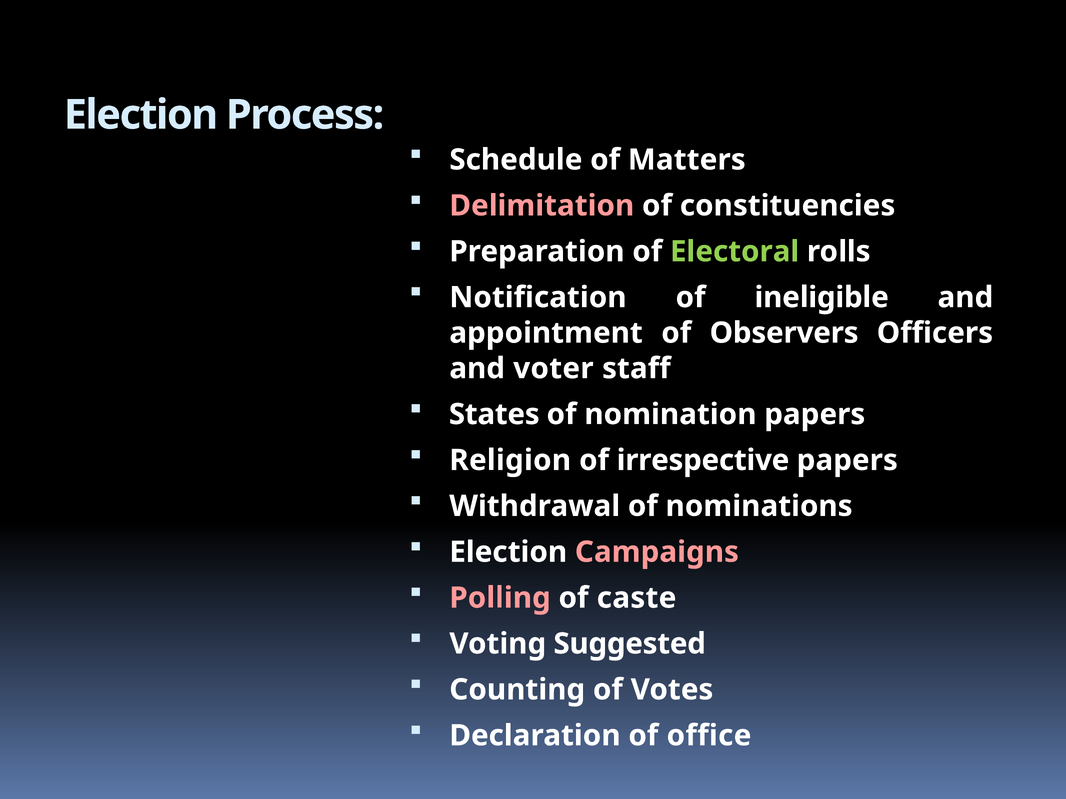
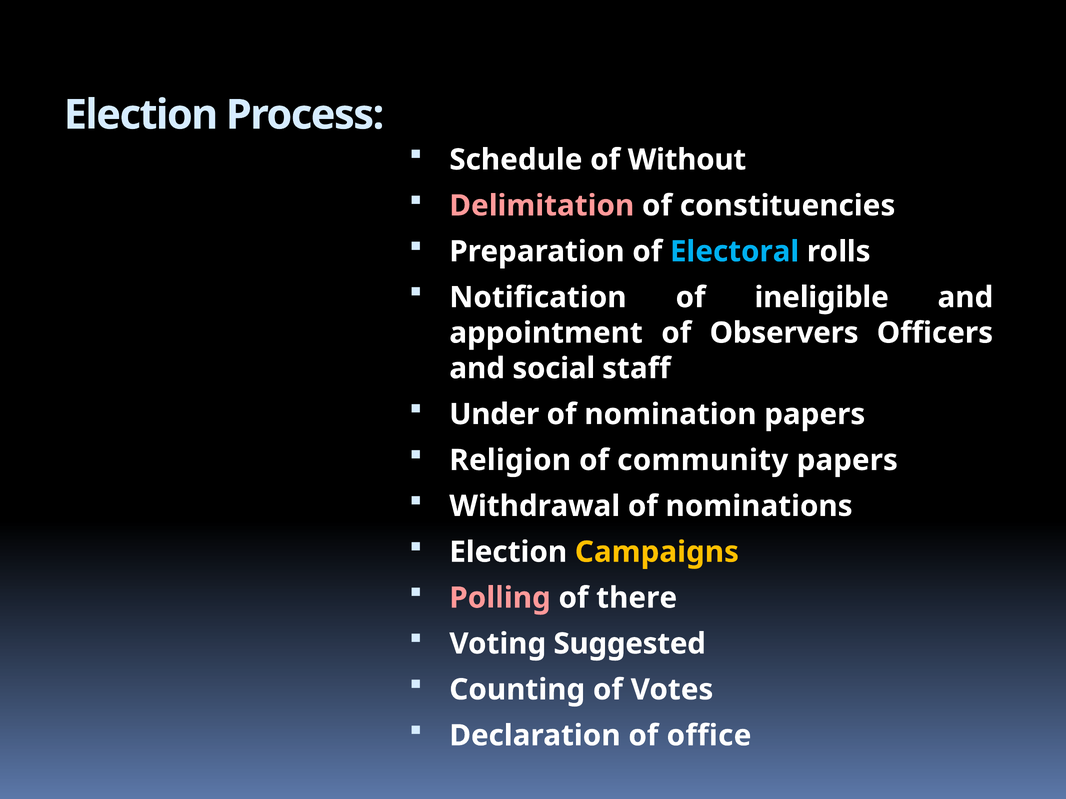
Matters: Matters -> Without (687, 160)
Electoral colour: light green -> light blue (735, 252)
voter: voter -> social (554, 369)
States: States -> Under (494, 415)
irrespective: irrespective -> community (703, 461)
Campaigns colour: pink -> yellow (657, 552)
caste: caste -> there (637, 598)
